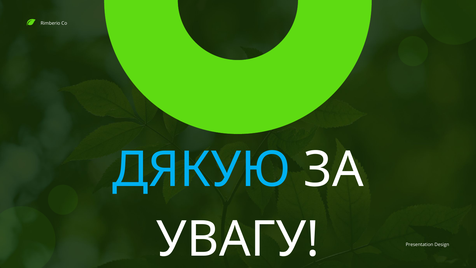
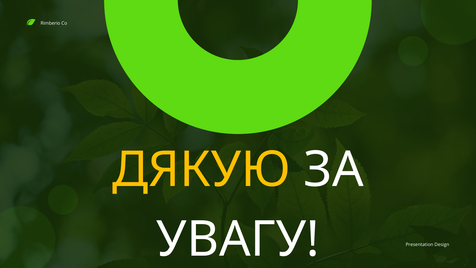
ДЯКУЮ colour: light blue -> yellow (201, 170)
